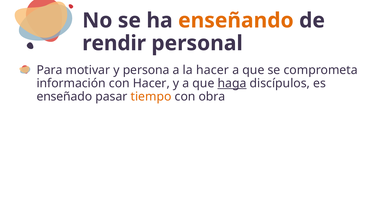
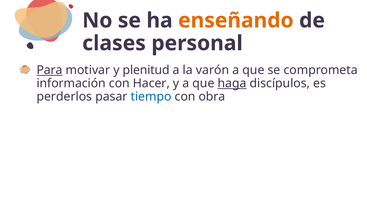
rendir: rendir -> clases (114, 43)
Para underline: none -> present (50, 70)
persona: persona -> plenitud (146, 70)
la hacer: hacer -> varón (213, 70)
enseñado: enseñado -> perderlos (64, 96)
tiempo colour: orange -> blue (151, 96)
